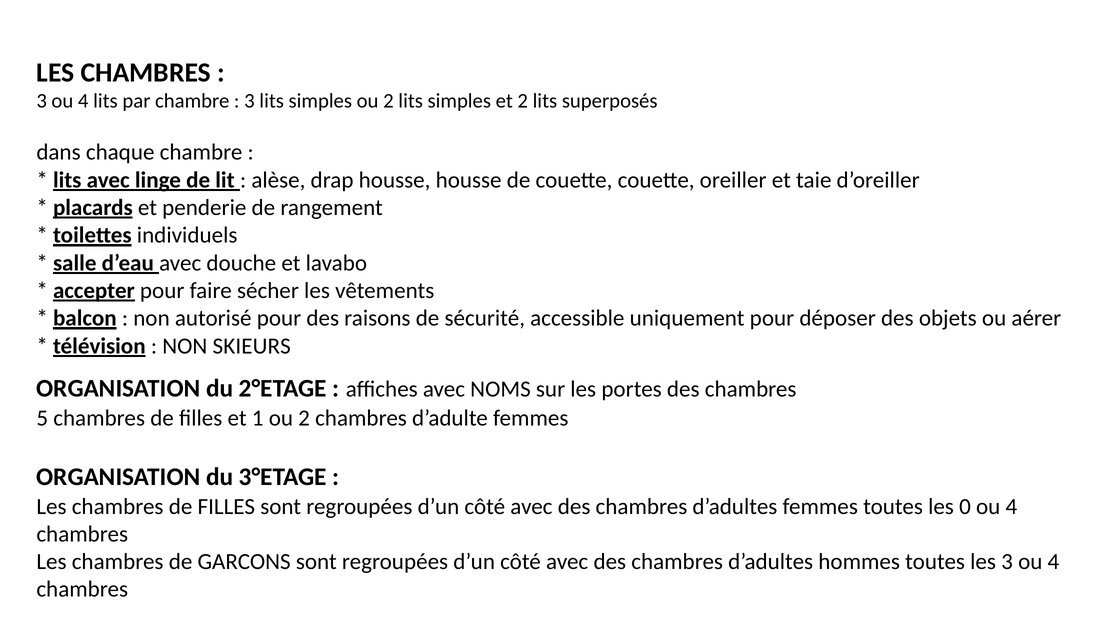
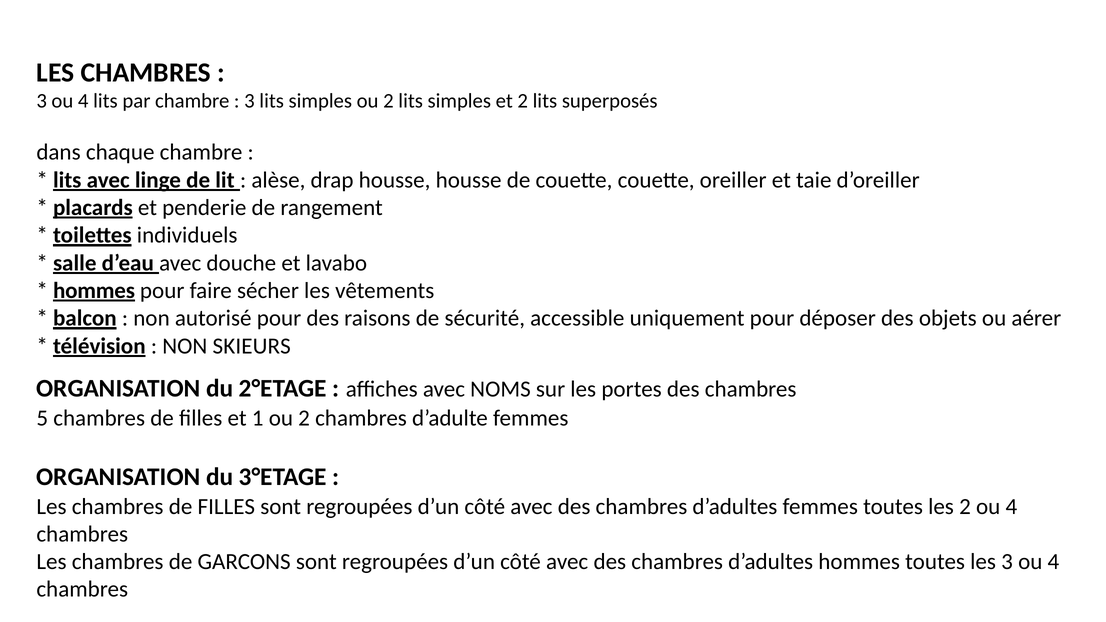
accepter: accepter -> hommes (94, 291)
les 0: 0 -> 2 (965, 507)
